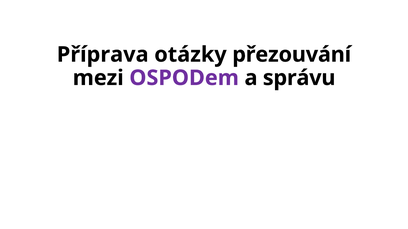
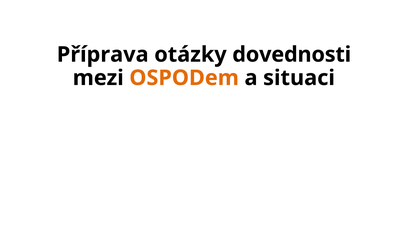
přezouvání: přezouvání -> dovednosti (292, 55)
OSPODem colour: purple -> orange (184, 78)
správu: správu -> situaci (299, 78)
